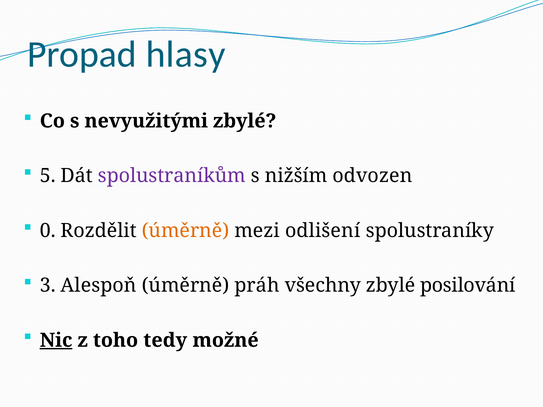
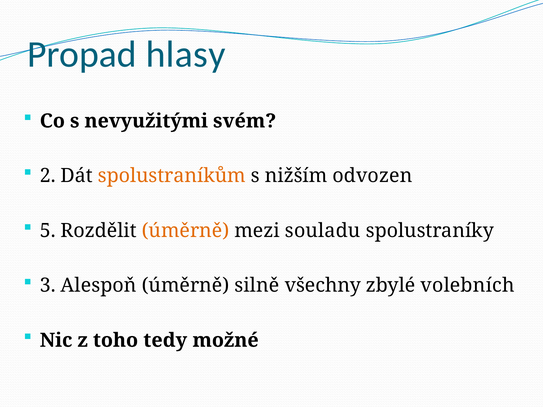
nevyužitými zbylé: zbylé -> svém (245, 121)
5: 5 -> 2 (48, 176)
spolustraníkům colour: purple -> orange (172, 176)
0: 0 -> 5 (48, 231)
odlišení: odlišení -> souladu (323, 231)
práh: práh -> silně (257, 286)
posilování: posilování -> volebních (468, 286)
Nic underline: present -> none (56, 340)
